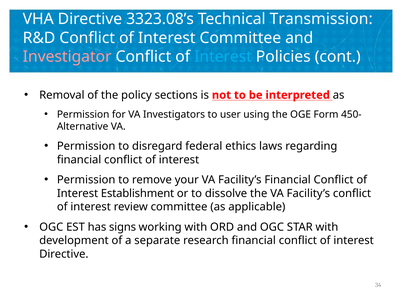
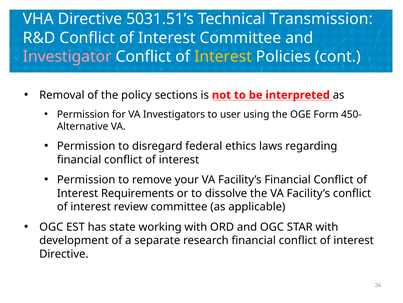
3323.08’s: 3323.08’s -> 5031.51’s (160, 19)
Interest colour: light blue -> yellow (223, 57)
Establishment: Establishment -> Requirements (138, 193)
signs: signs -> state (122, 226)
